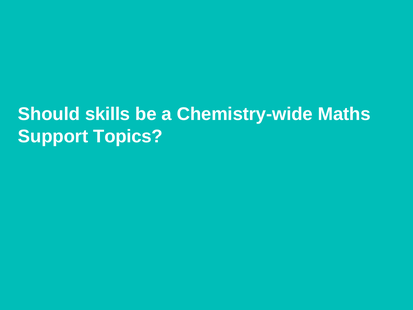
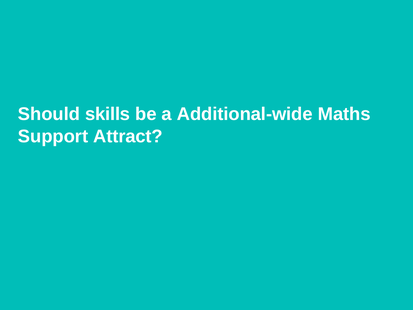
Chemistry-wide: Chemistry-wide -> Additional-wide (245, 114)
Topics: Topics -> Attract (128, 136)
